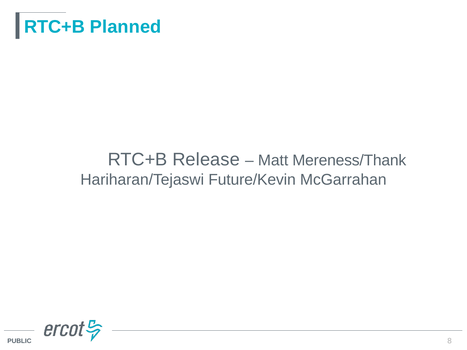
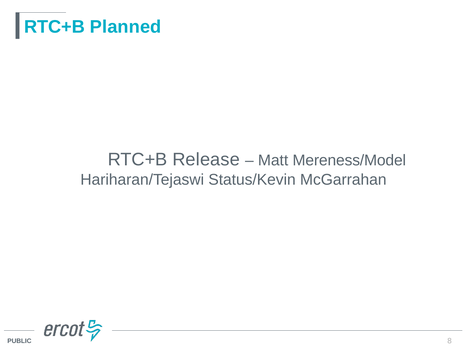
Mereness/Thank: Mereness/Thank -> Mereness/Model (349, 161)
Future/Kevin: Future/Kevin -> Status/Kevin (252, 180)
